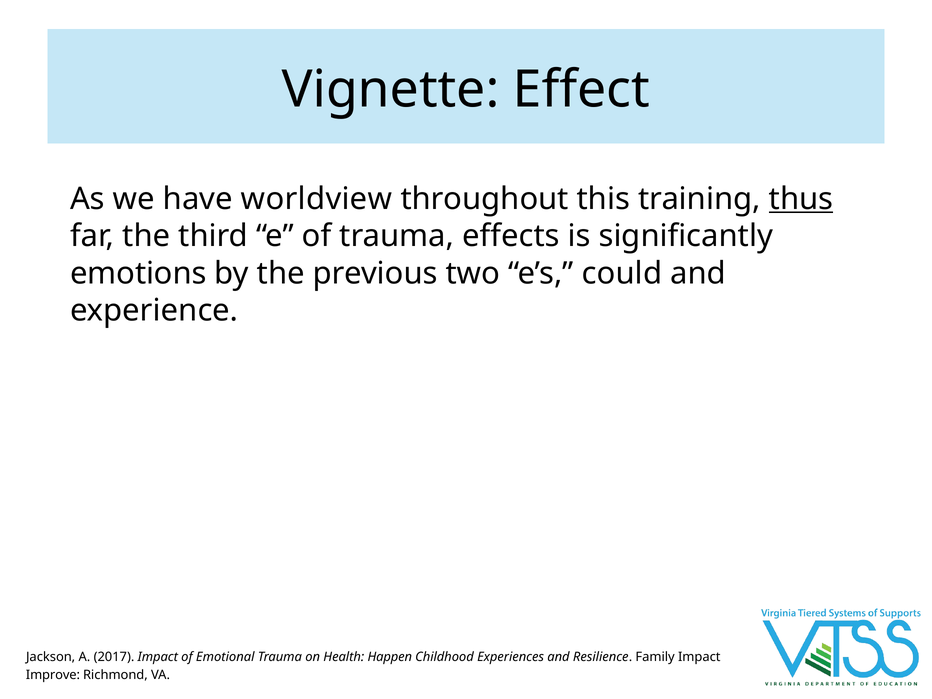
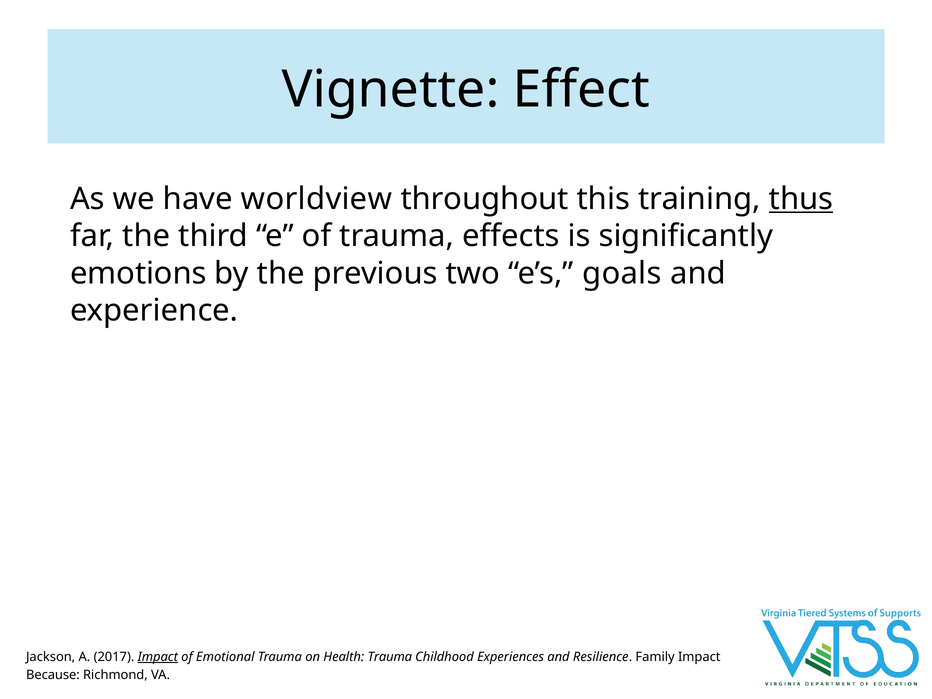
could: could -> goals (622, 273)
Impact underline: none -> present (158, 657)
Health Happen: Happen -> Trauma (390, 657)
Improve: Improve -> Because (53, 675)
